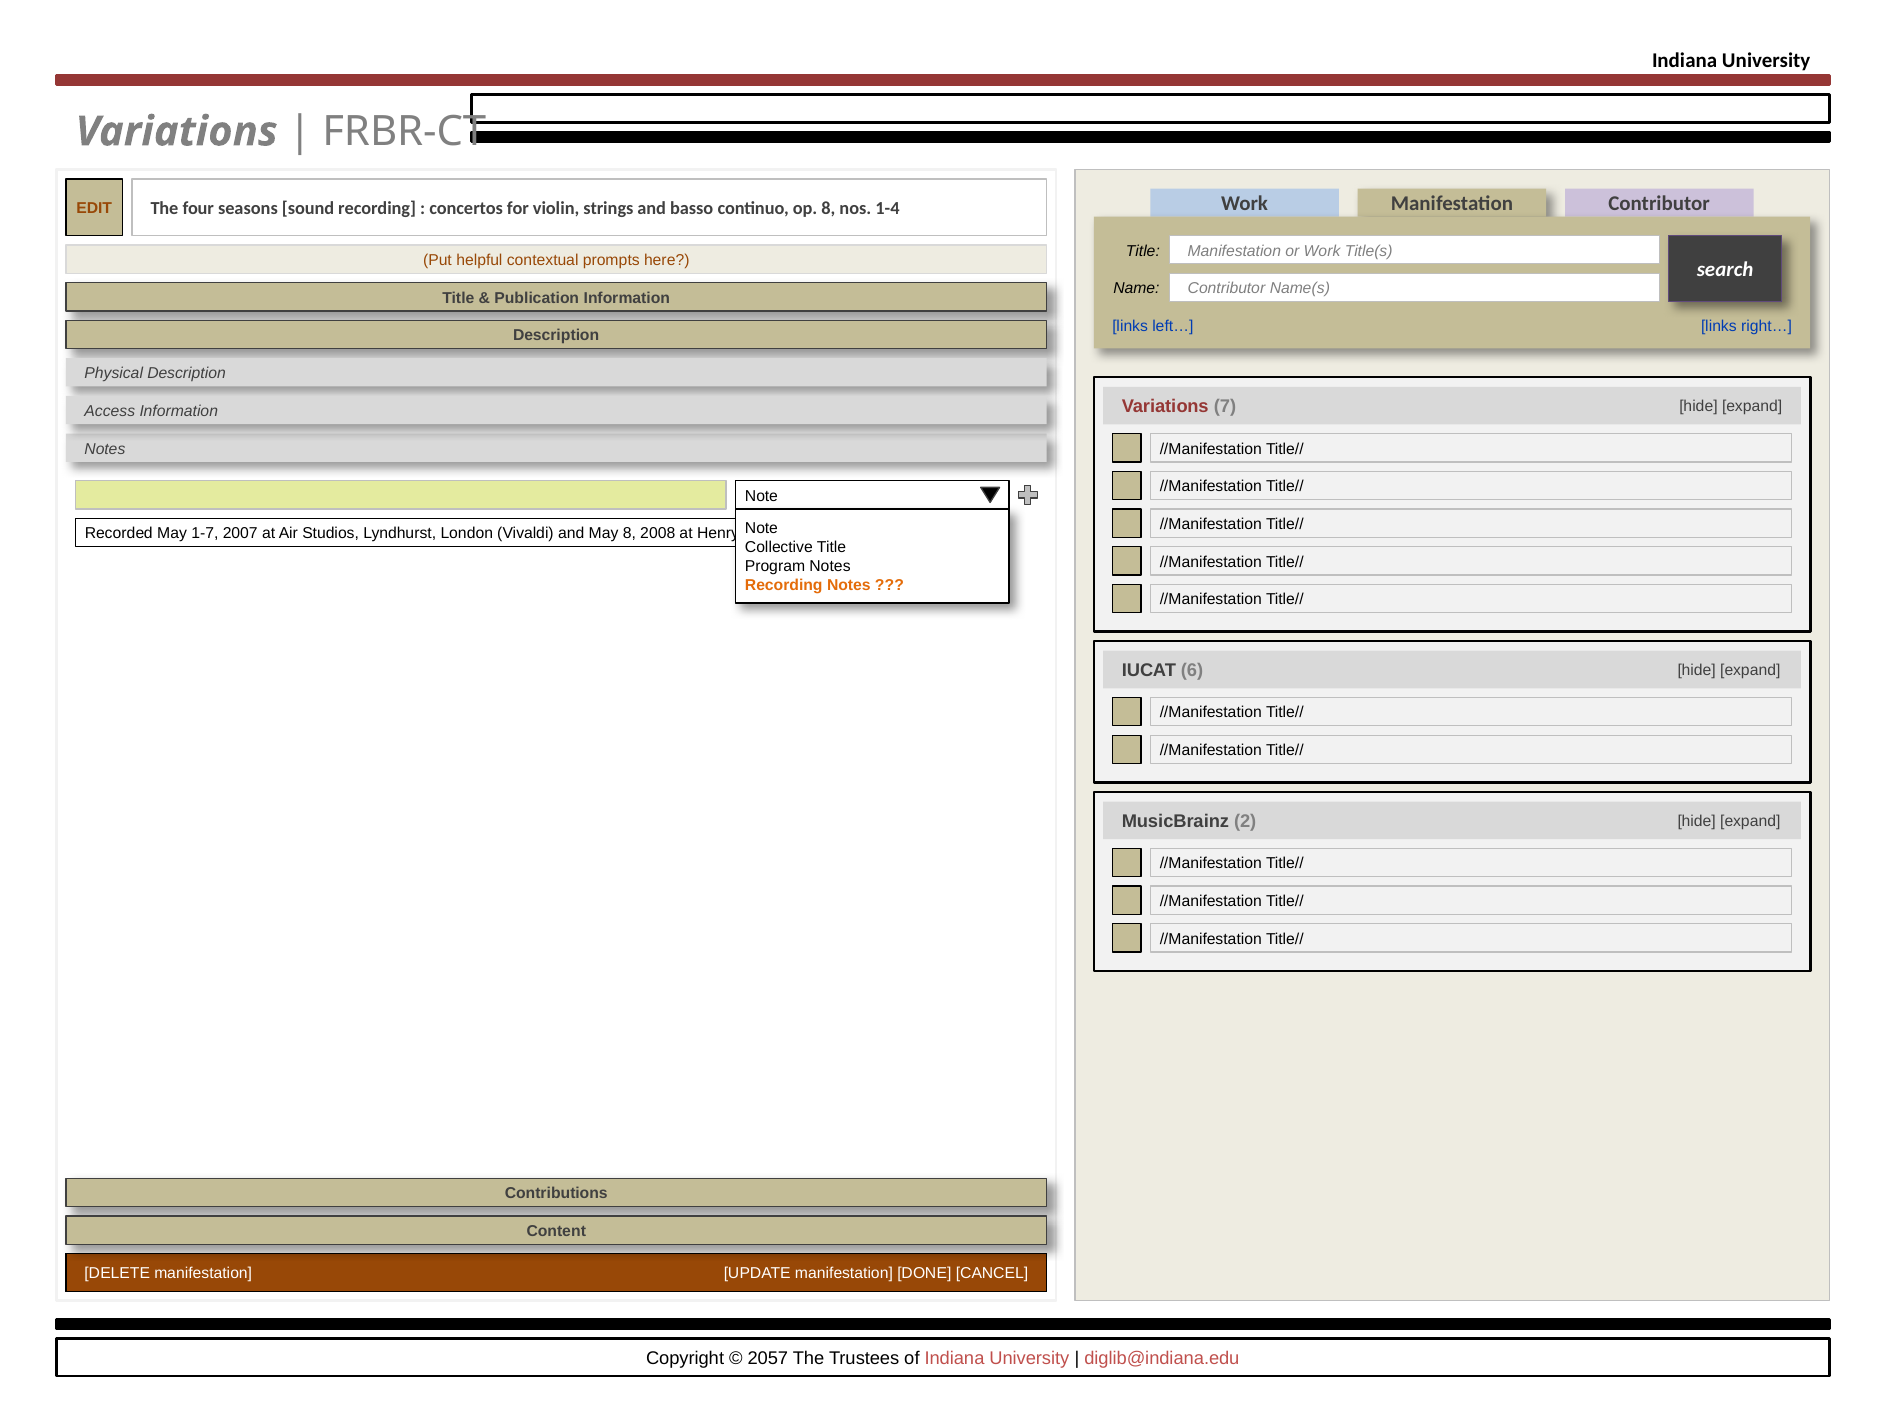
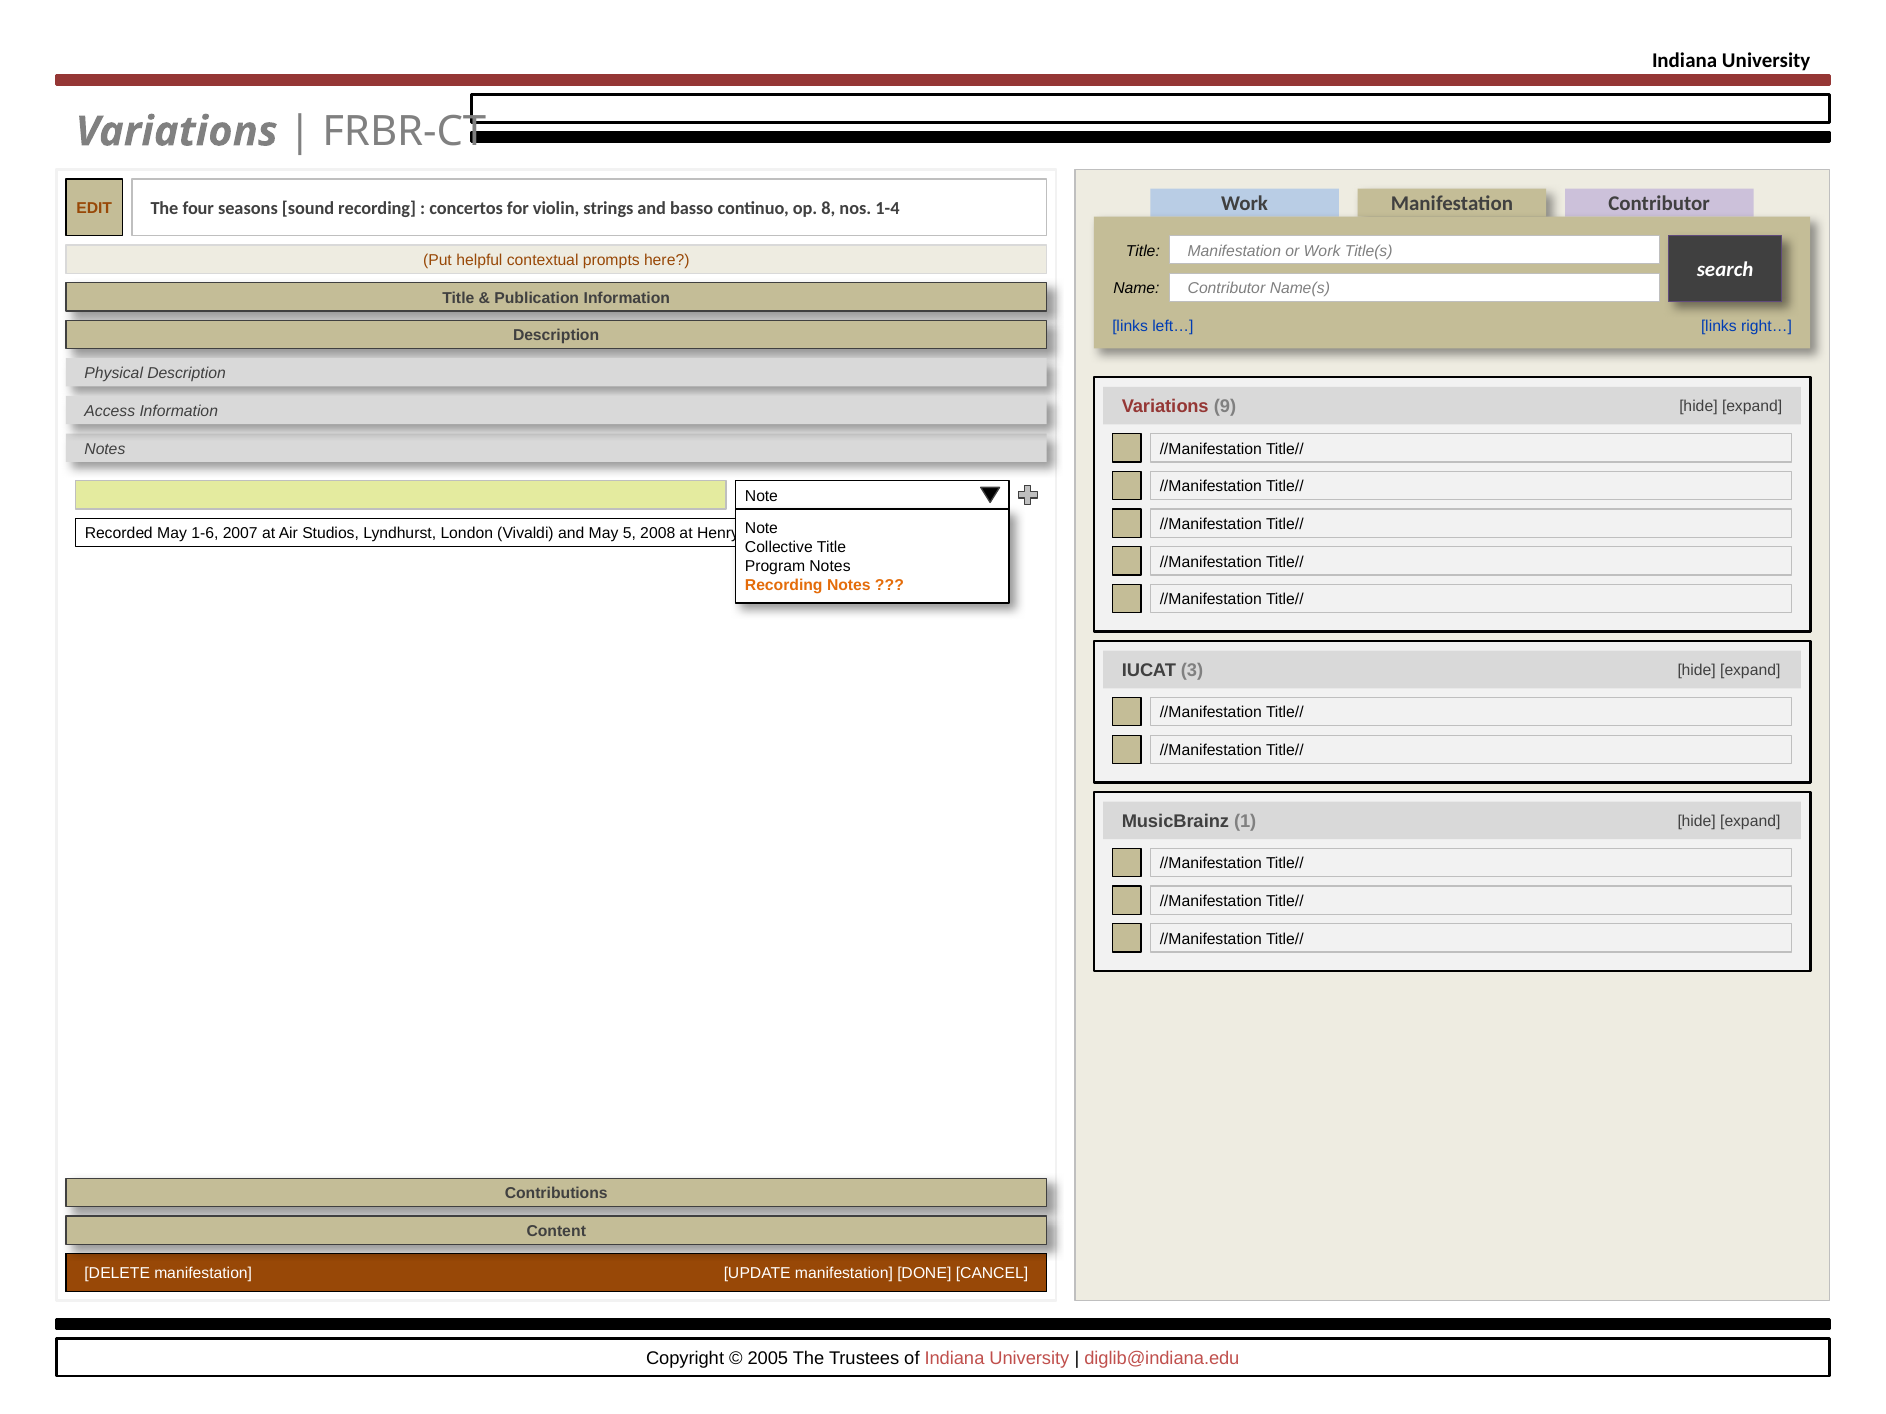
7: 7 -> 9 (1225, 407)
1-7: 1-7 -> 1-6 (205, 534)
May 8: 8 -> 5 (629, 534)
6: 6 -> 3 (1192, 671)
2: 2 -> 1 (1245, 822)
2057: 2057 -> 2005 (768, 1359)
